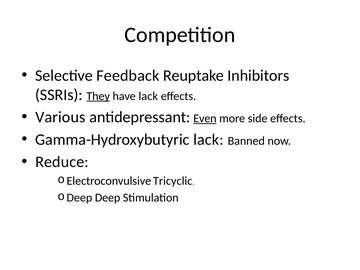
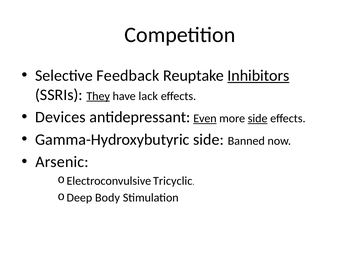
Inhibitors underline: none -> present (258, 76)
Various: Various -> Devices (60, 117)
side underline: none -> present (258, 118)
Gamma-Hydroxybutyric lack: lack -> side (208, 140)
Reduce: Reduce -> Arsenic (62, 162)
Deep Deep: Deep -> Body (107, 198)
